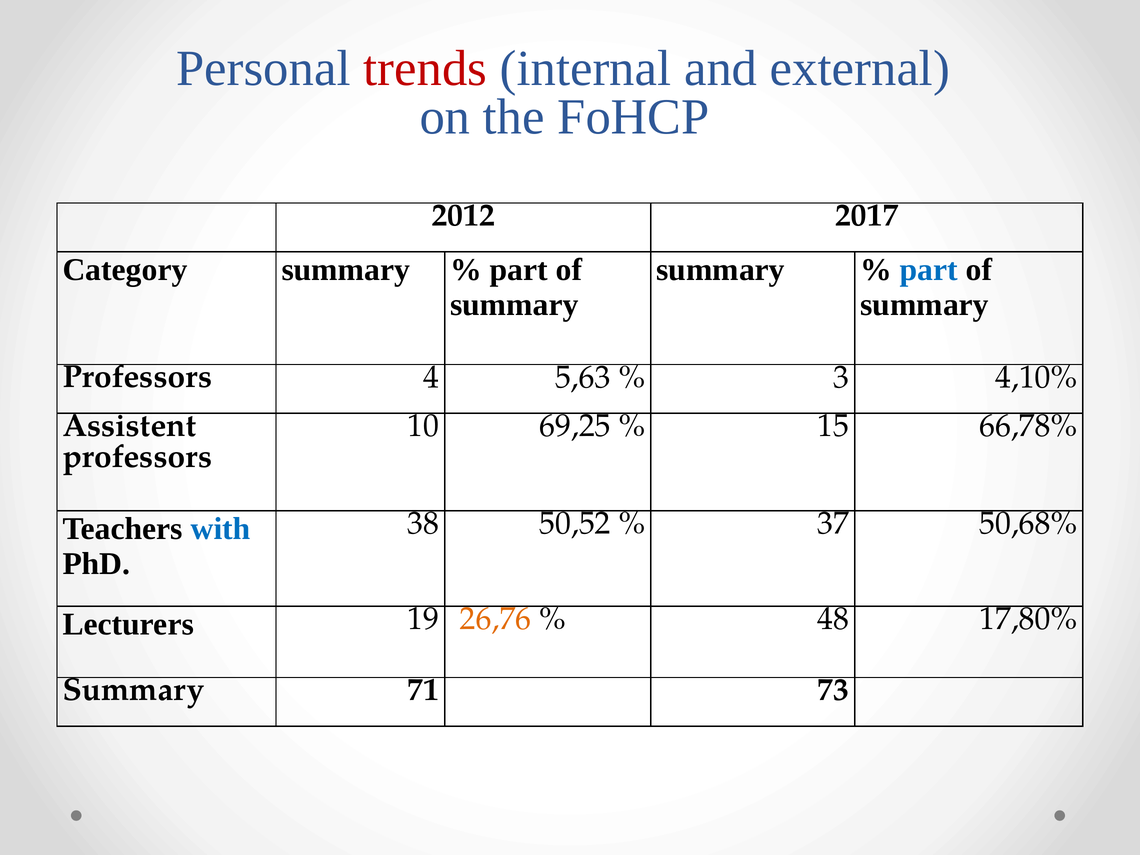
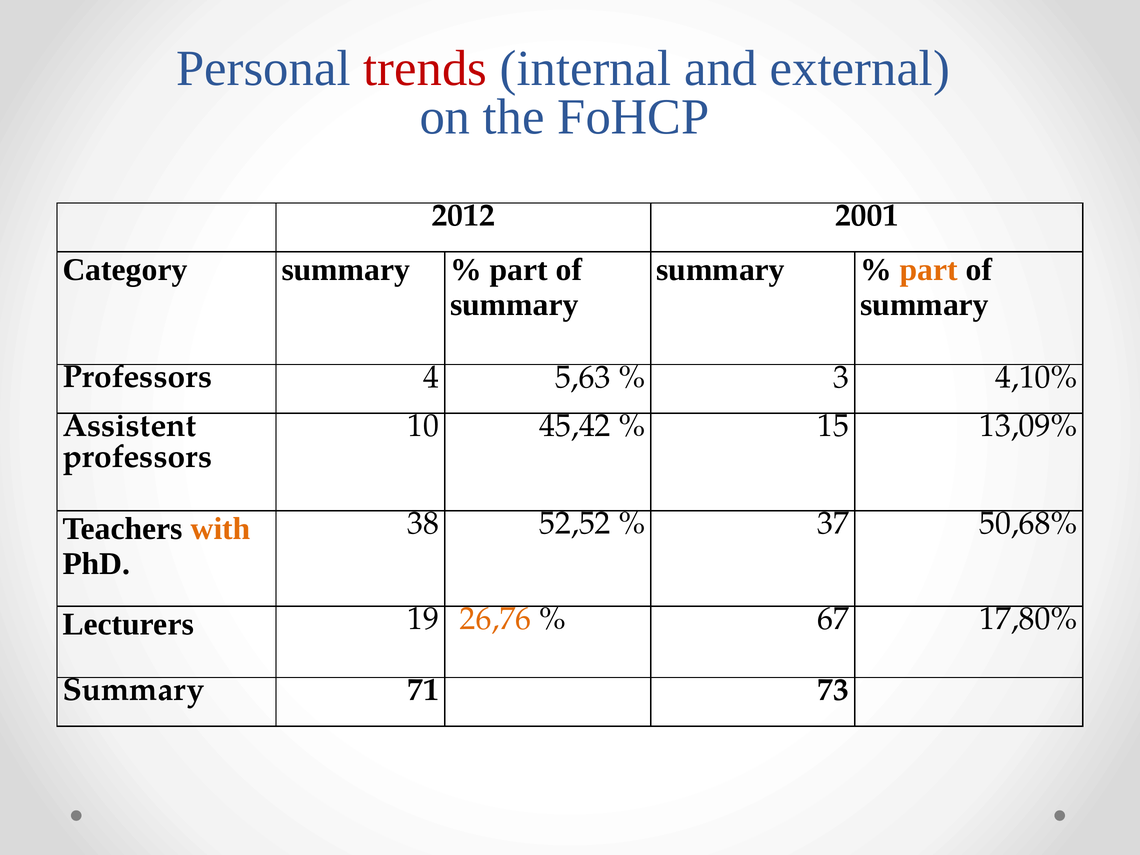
2017: 2017 -> 2001 (867, 215)
part colour: blue -> orange (929, 270)
69,25: 69,25 -> 45,42 (575, 426)
66,78%: 66,78% -> 13,09% (1028, 426)
with colour: blue -> orange (221, 529)
50,52: 50,52 -> 52,52 (575, 523)
48: 48 -> 67 (833, 619)
